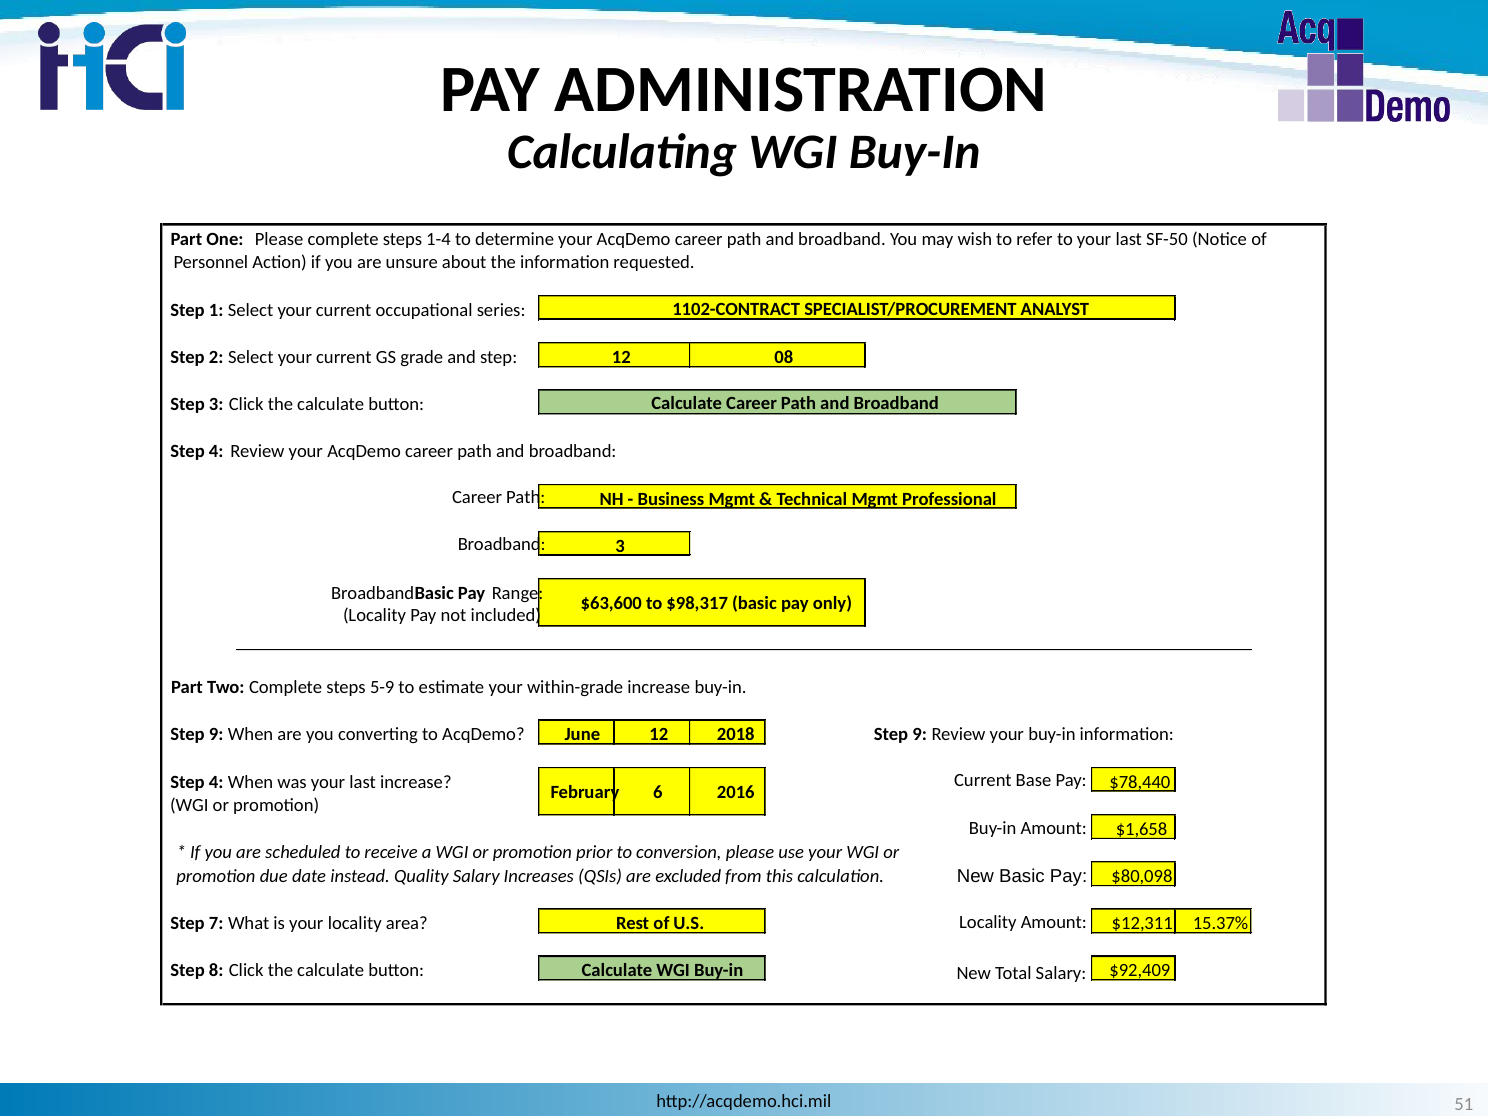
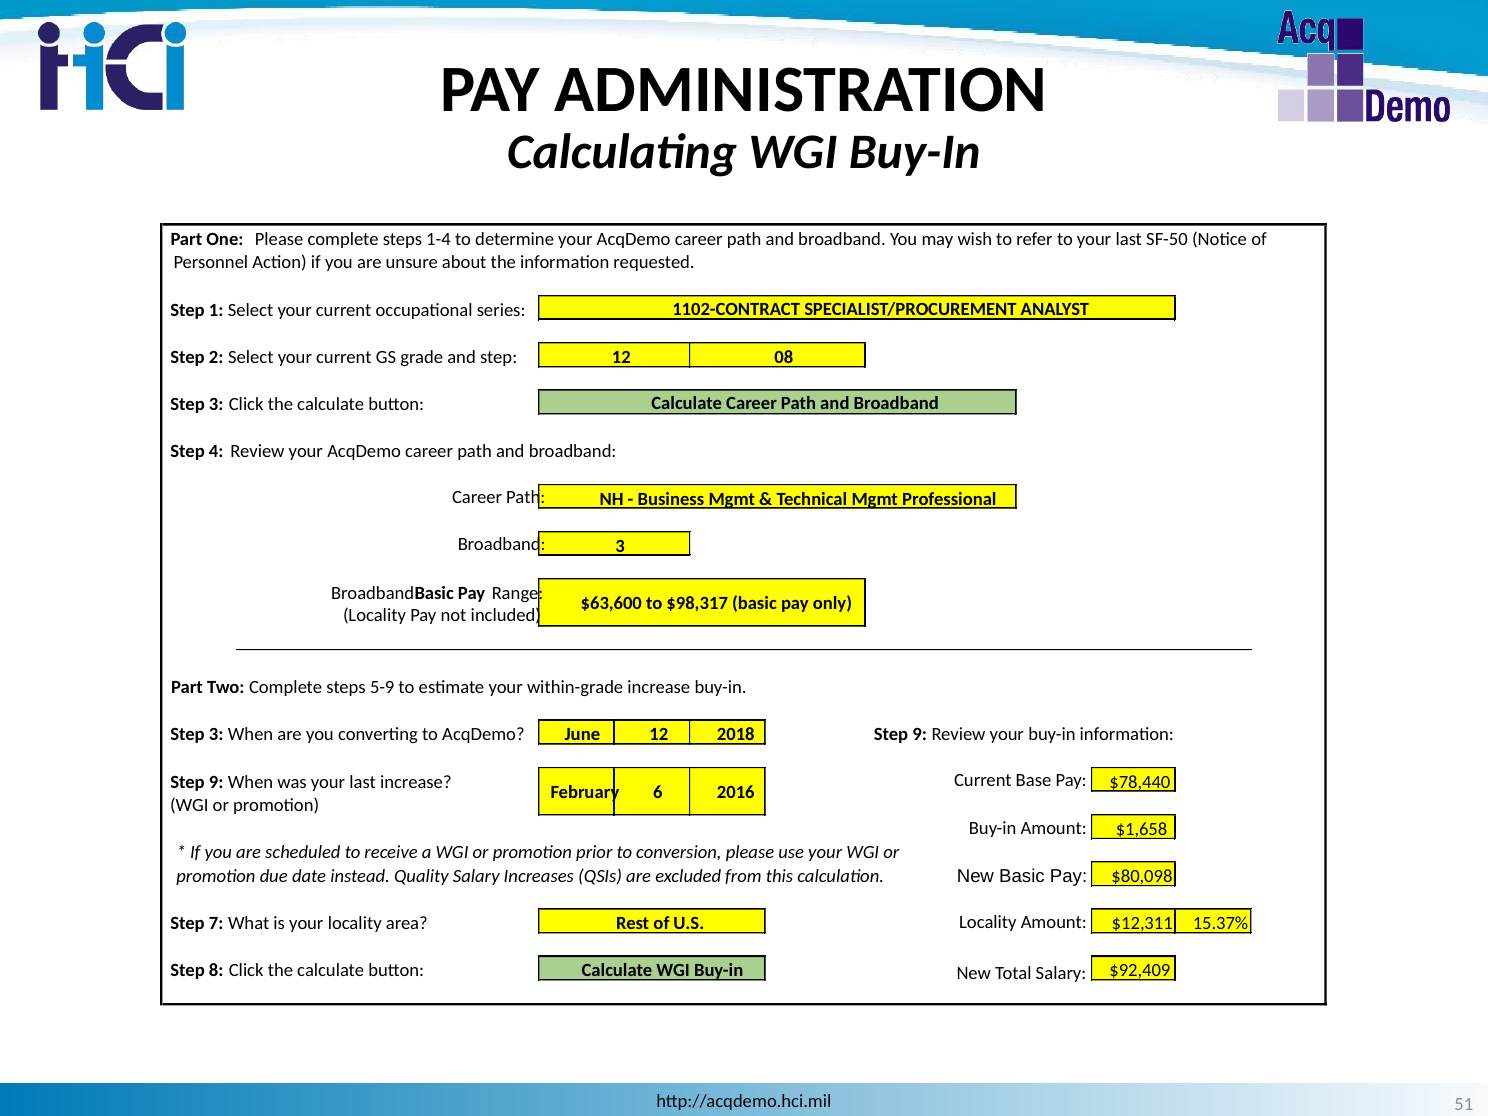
9: 9 -> 3 (216, 735)
4: 4 -> 9 (216, 782)
